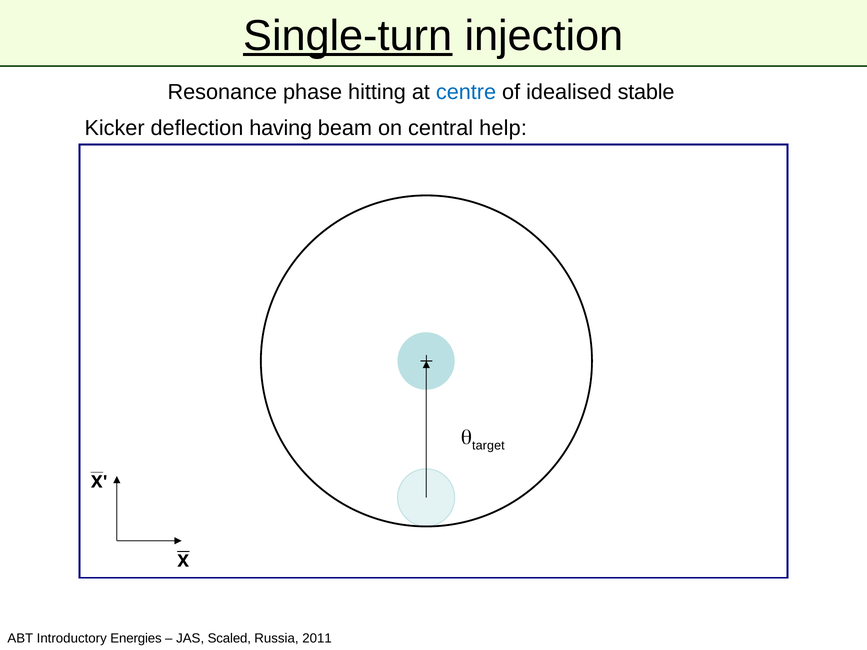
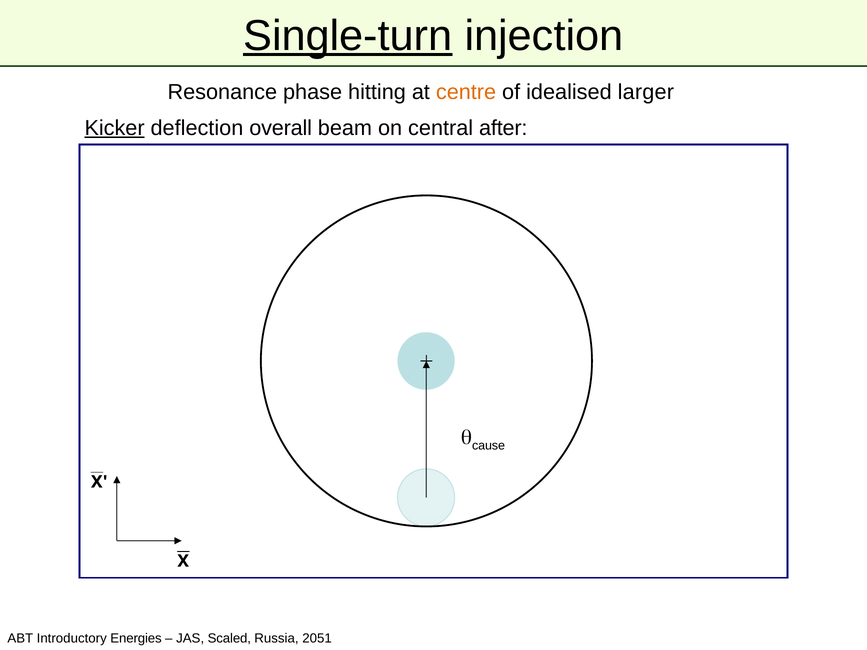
centre colour: blue -> orange (466, 92)
stable: stable -> larger (646, 92)
Kicker underline: none -> present (115, 128)
having: having -> overall (281, 128)
help: help -> after (503, 128)
target: target -> cause (489, 446)
2011: 2011 -> 2051 (317, 639)
